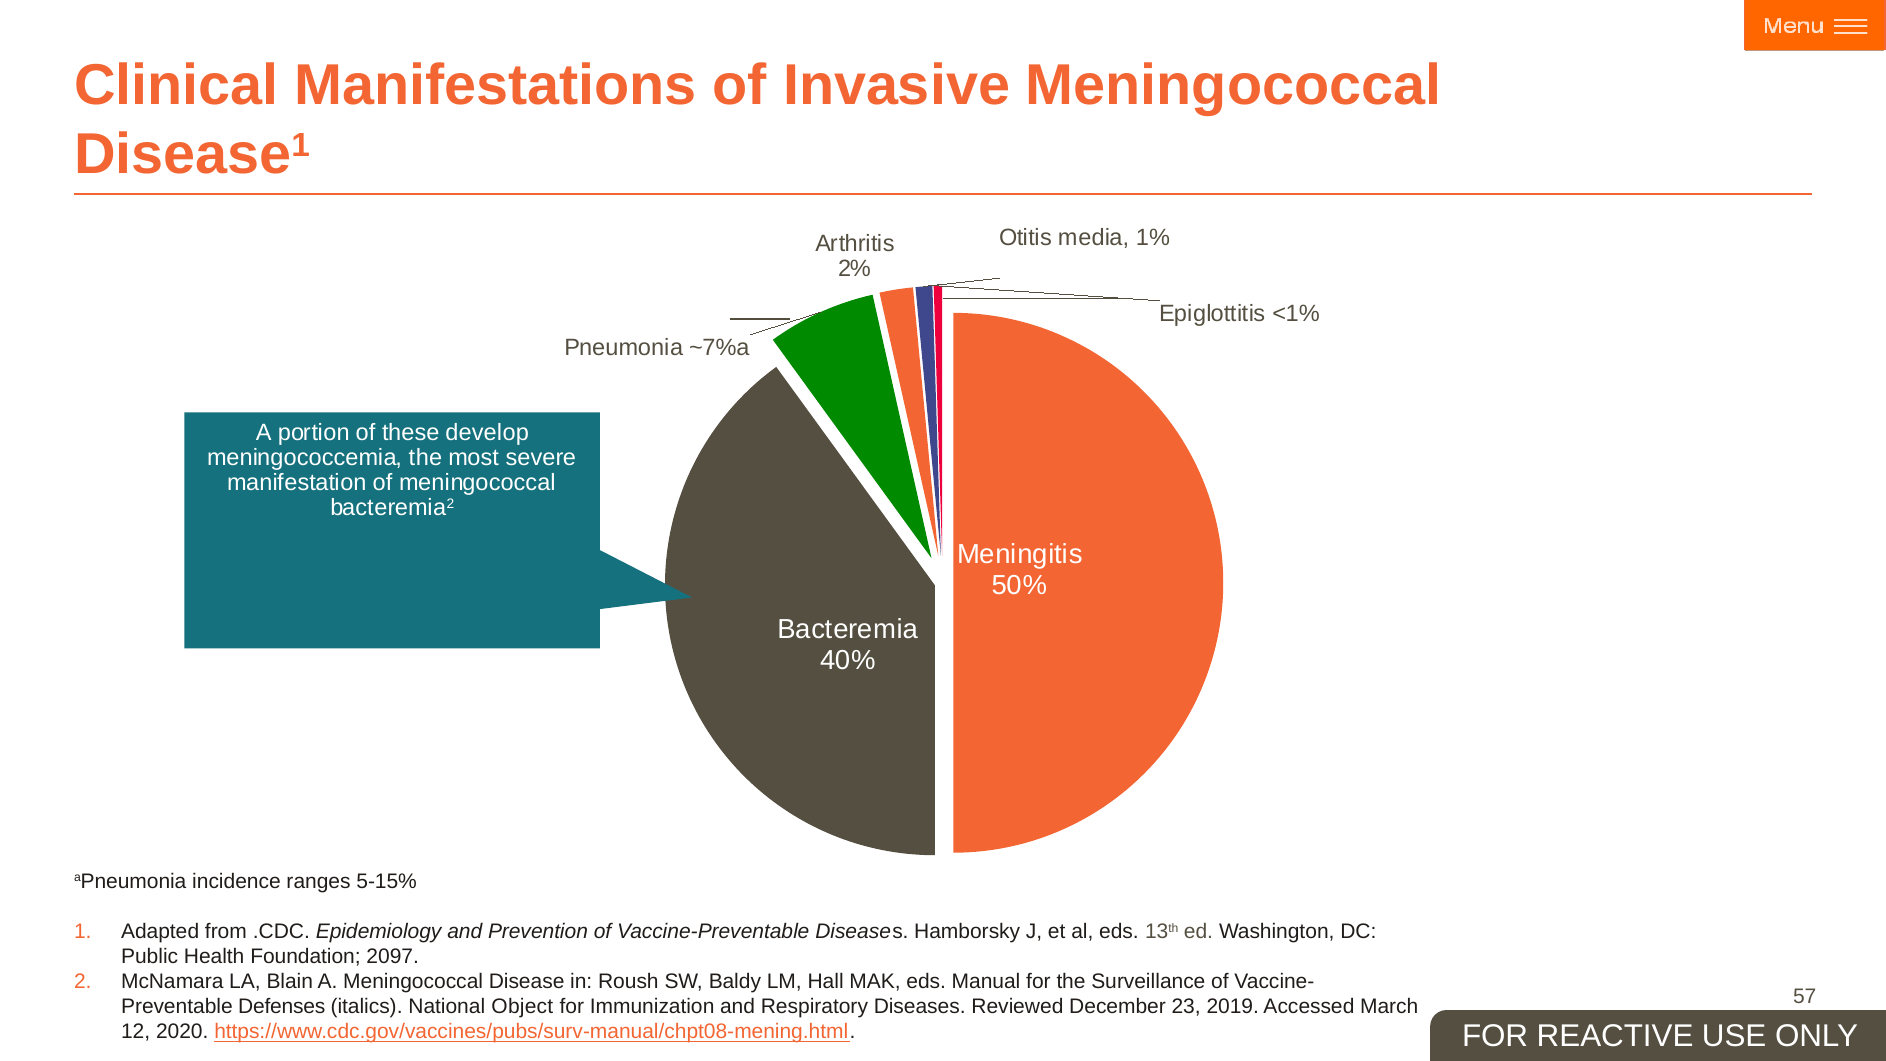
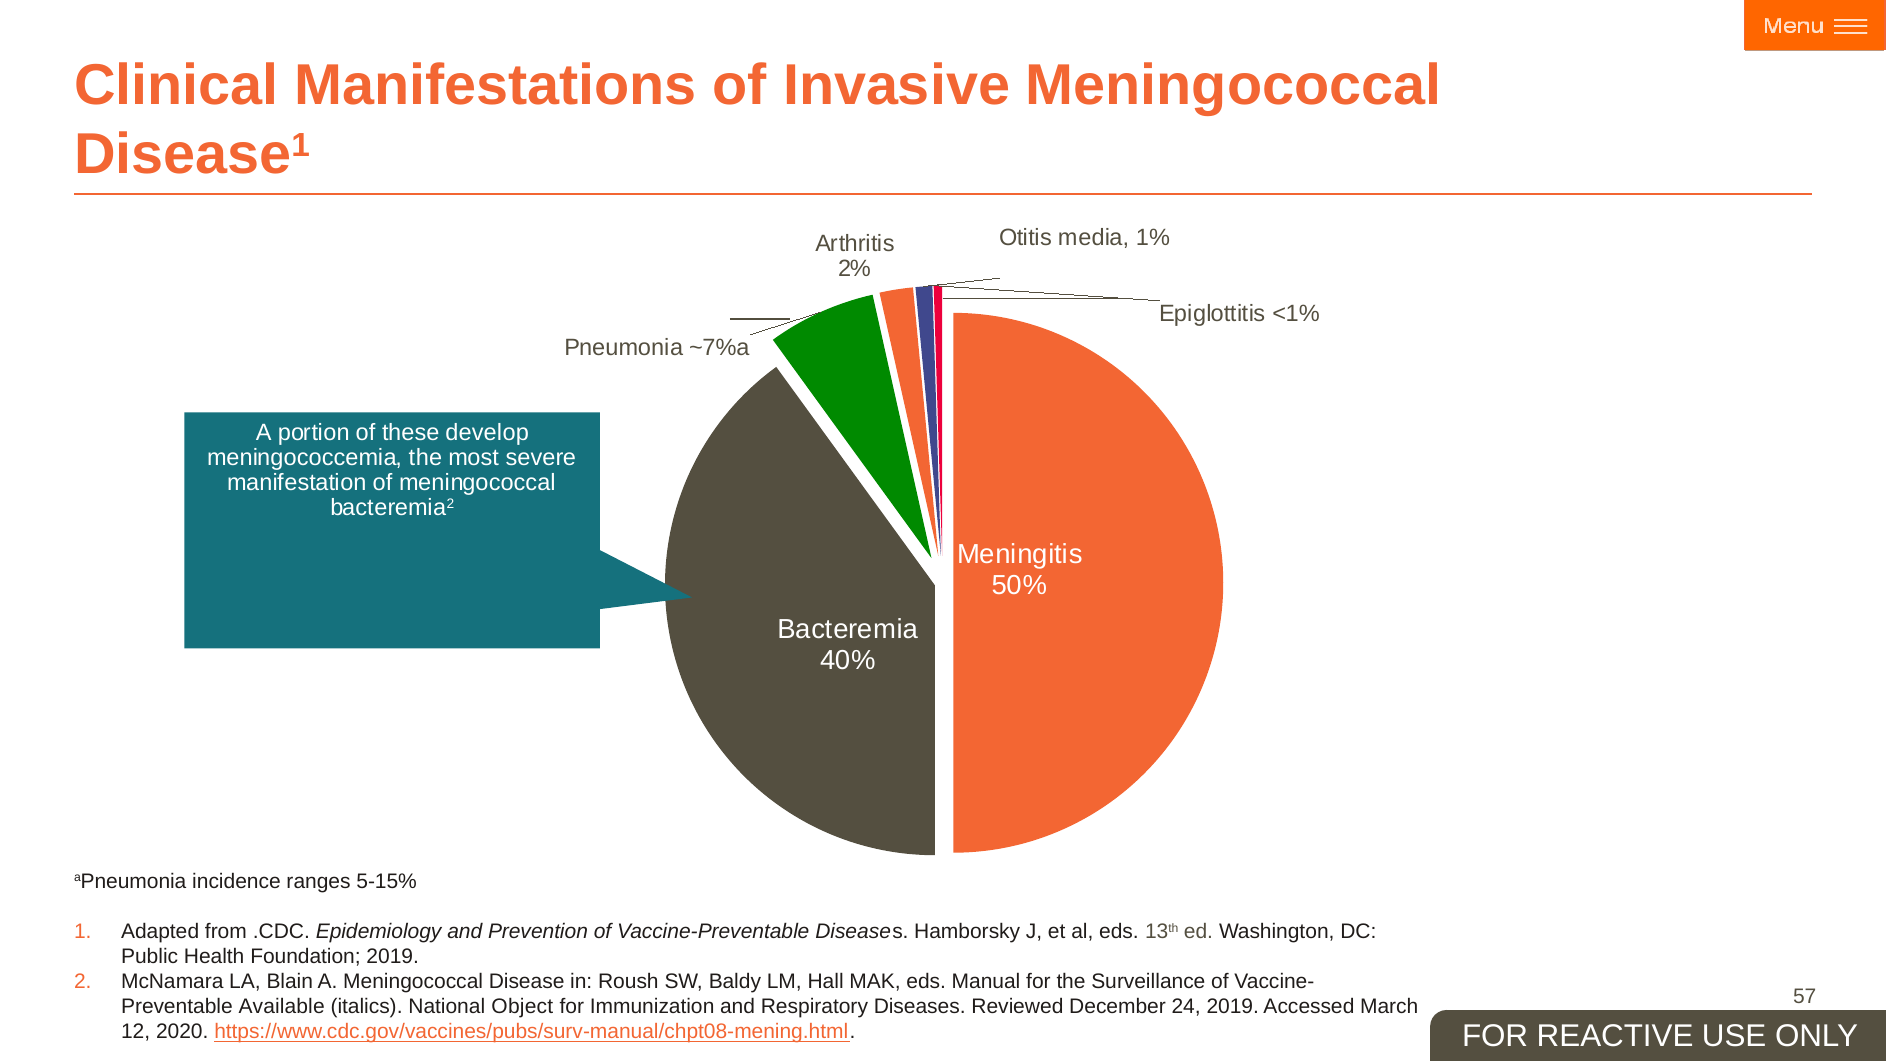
Foundation 2097: 2097 -> 2019 (393, 957)
Defenses: Defenses -> Available (282, 1007)
23: 23 -> 24 (1186, 1007)
